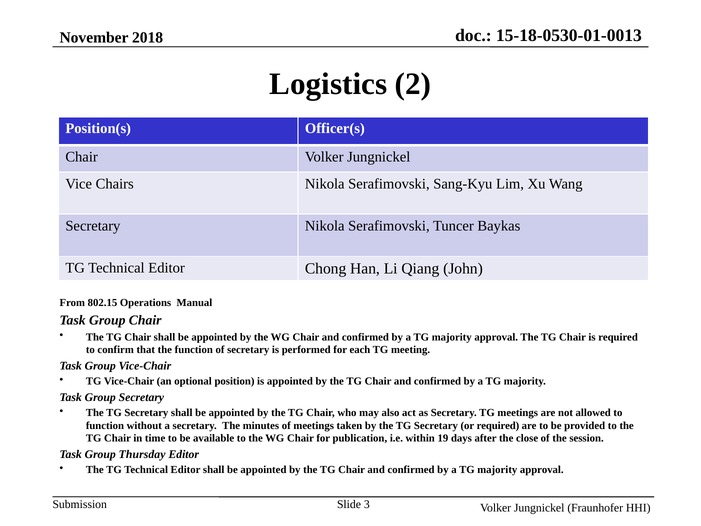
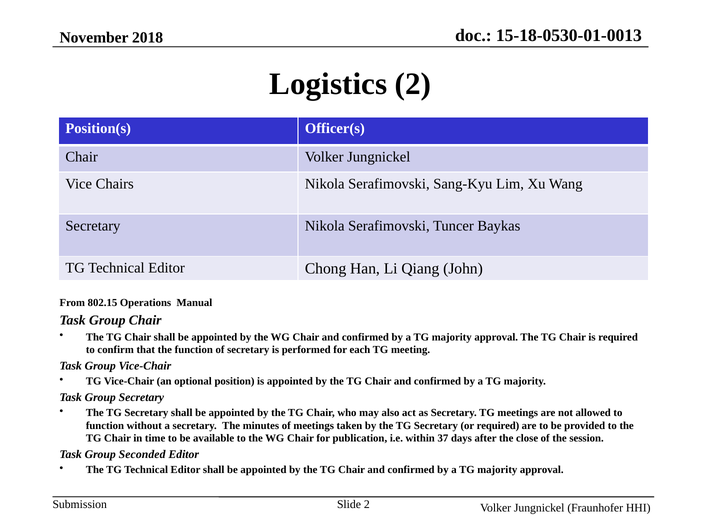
19: 19 -> 37 (443, 438)
Thursday: Thursday -> Seconded (142, 454)
Slide 3: 3 -> 2 (367, 504)
